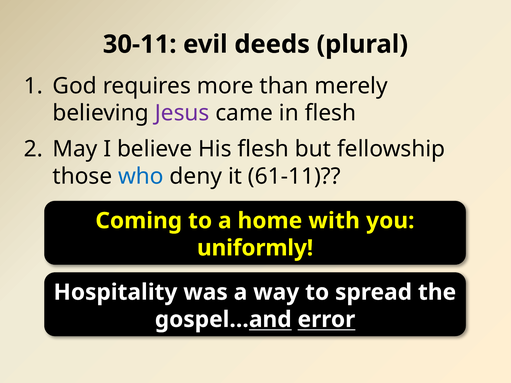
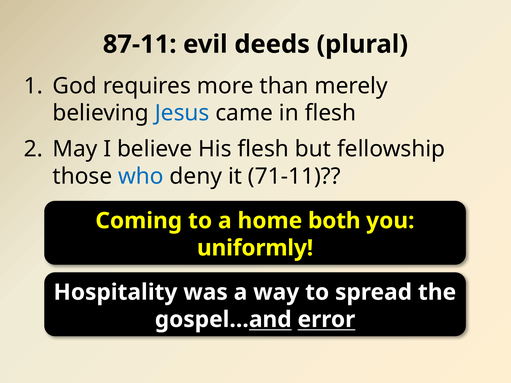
30-11: 30-11 -> 87-11 (140, 44)
Jesus colour: purple -> blue (182, 113)
61-11: 61-11 -> 71-11 (294, 177)
with: with -> both (334, 221)
